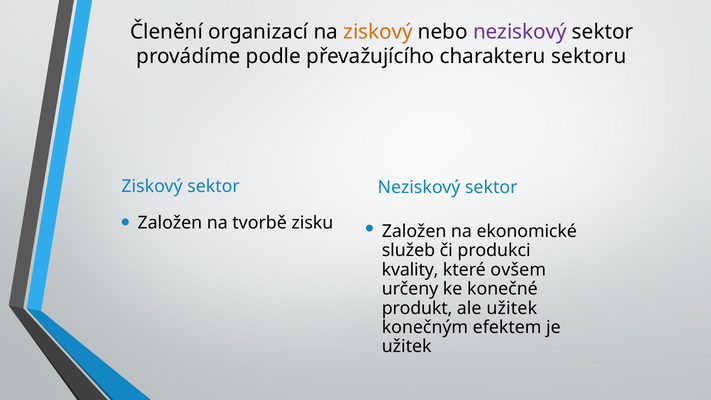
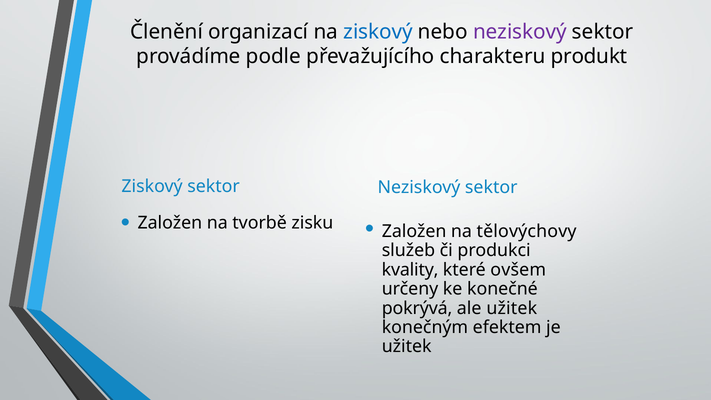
ziskový colour: orange -> blue (378, 32)
sektoru: sektoru -> produkt (589, 57)
ekonomické: ekonomické -> tělovýchovy (527, 231)
produkt: produkt -> pokrývá (417, 308)
